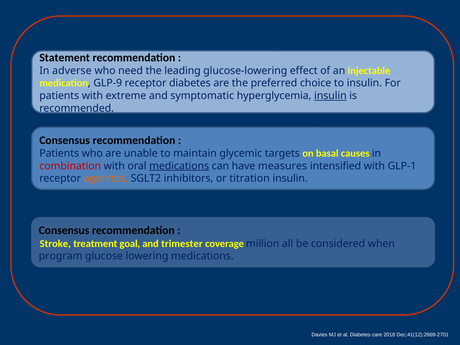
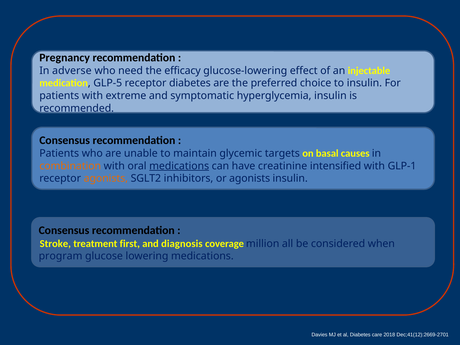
Statement: Statement -> Pregnancy (65, 58)
leading: leading -> efficacy (183, 71)
GLP-9: GLP-9 -> GLP-5 (108, 83)
insulin underline: present -> none (330, 96)
combination colour: red -> orange (70, 166)
measures: measures -> creatinine (283, 166)
or titration: titration -> agonists (250, 178)
goal: goal -> first (130, 244)
trimester: trimester -> diagnosis (182, 244)
